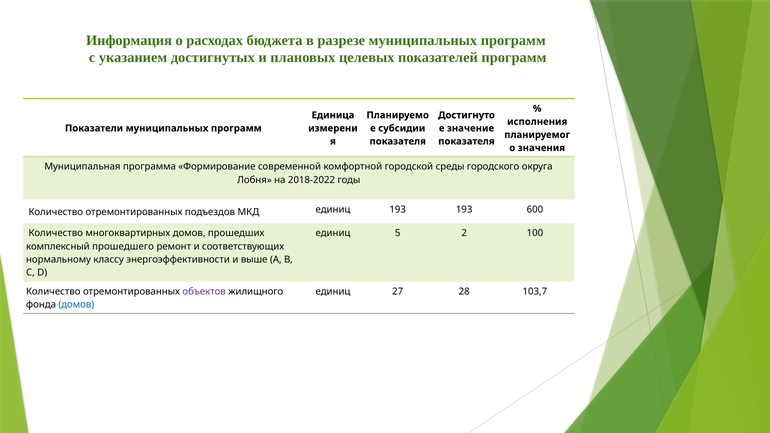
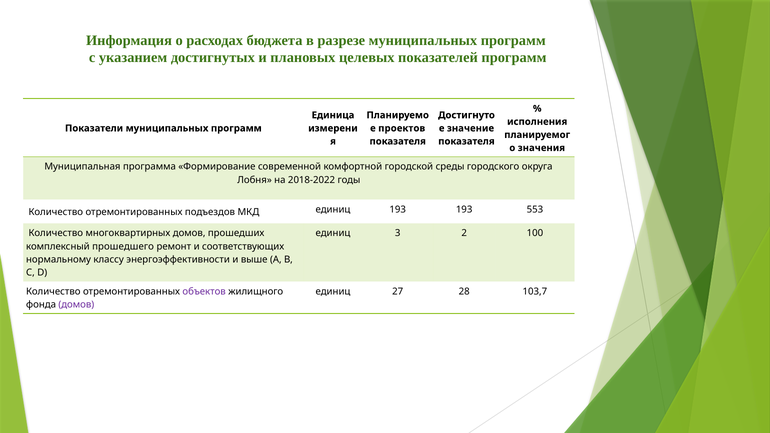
субсидии: субсидии -> проектов (402, 128)
600: 600 -> 553 (535, 209)
5: 5 -> 3 (398, 233)
домов colour: blue -> purple (76, 305)
